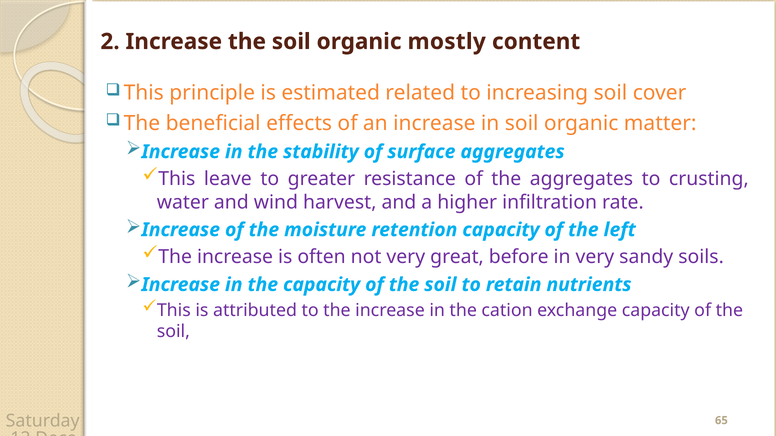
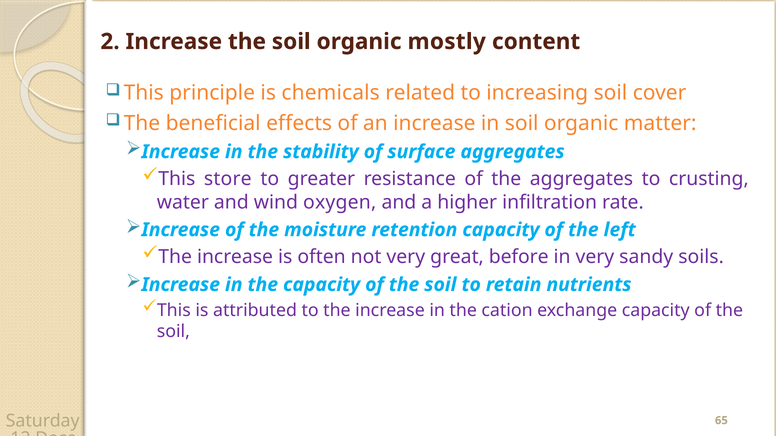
estimated: estimated -> chemicals (331, 93)
leave: leave -> store (228, 179)
harvest: harvest -> oxygen (340, 202)
